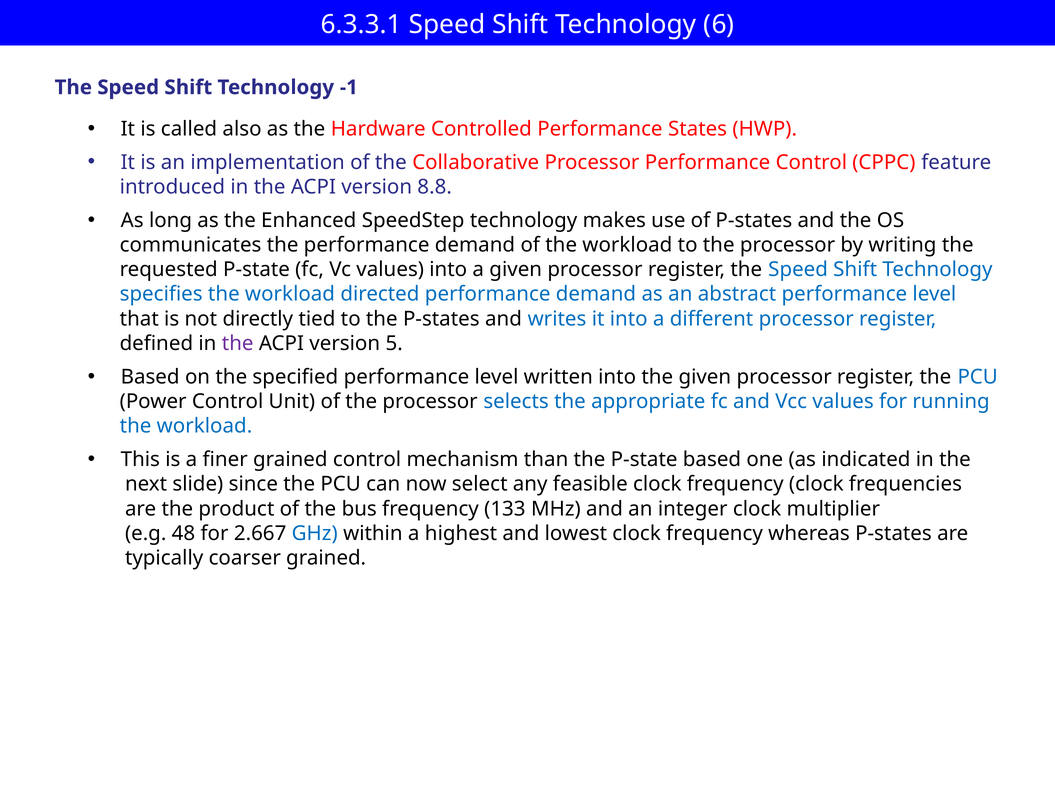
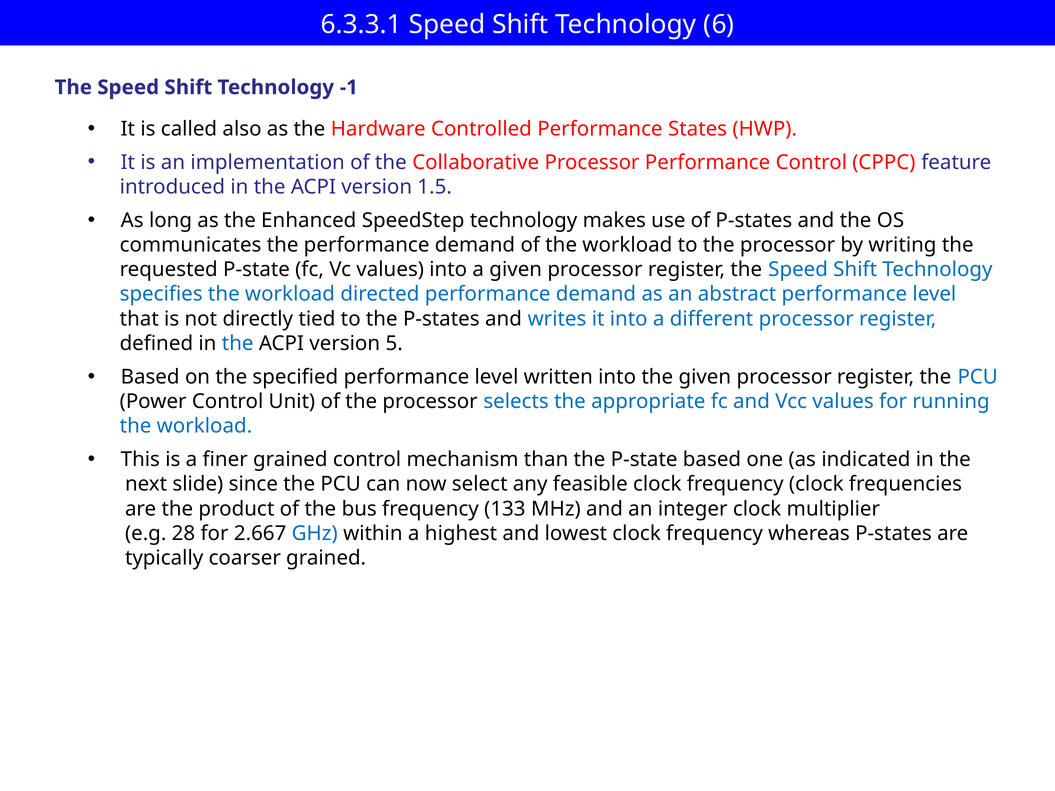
8.8: 8.8 -> 1.5 (435, 187)
the colour: purple -> blue (238, 344)
48: 48 -> 28 (183, 534)
